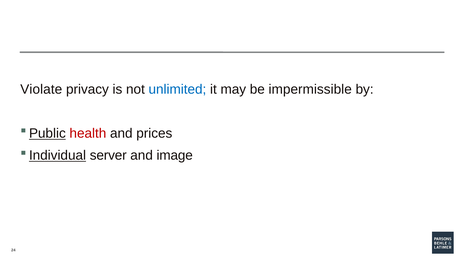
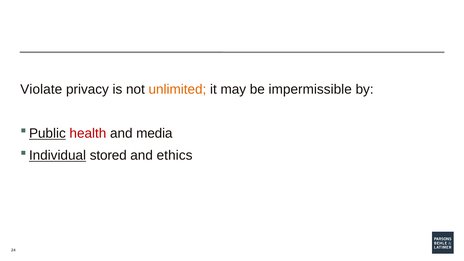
unlimited colour: blue -> orange (177, 89)
prices: prices -> media (154, 133)
server: server -> stored (108, 155)
image: image -> ethics (175, 155)
